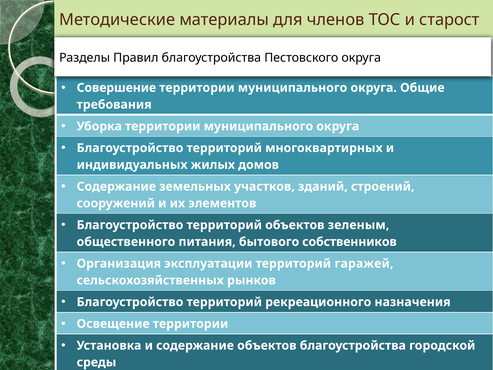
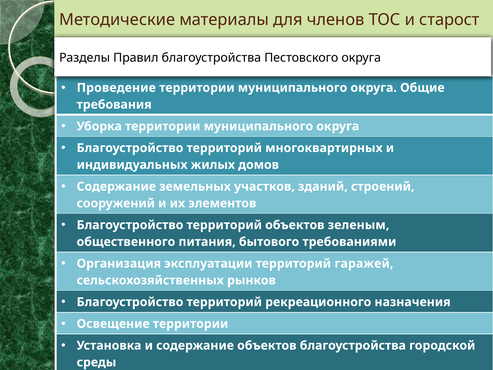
Совершение: Совершение -> Проведение (116, 88)
собственников: собственников -> требованиями (349, 242)
